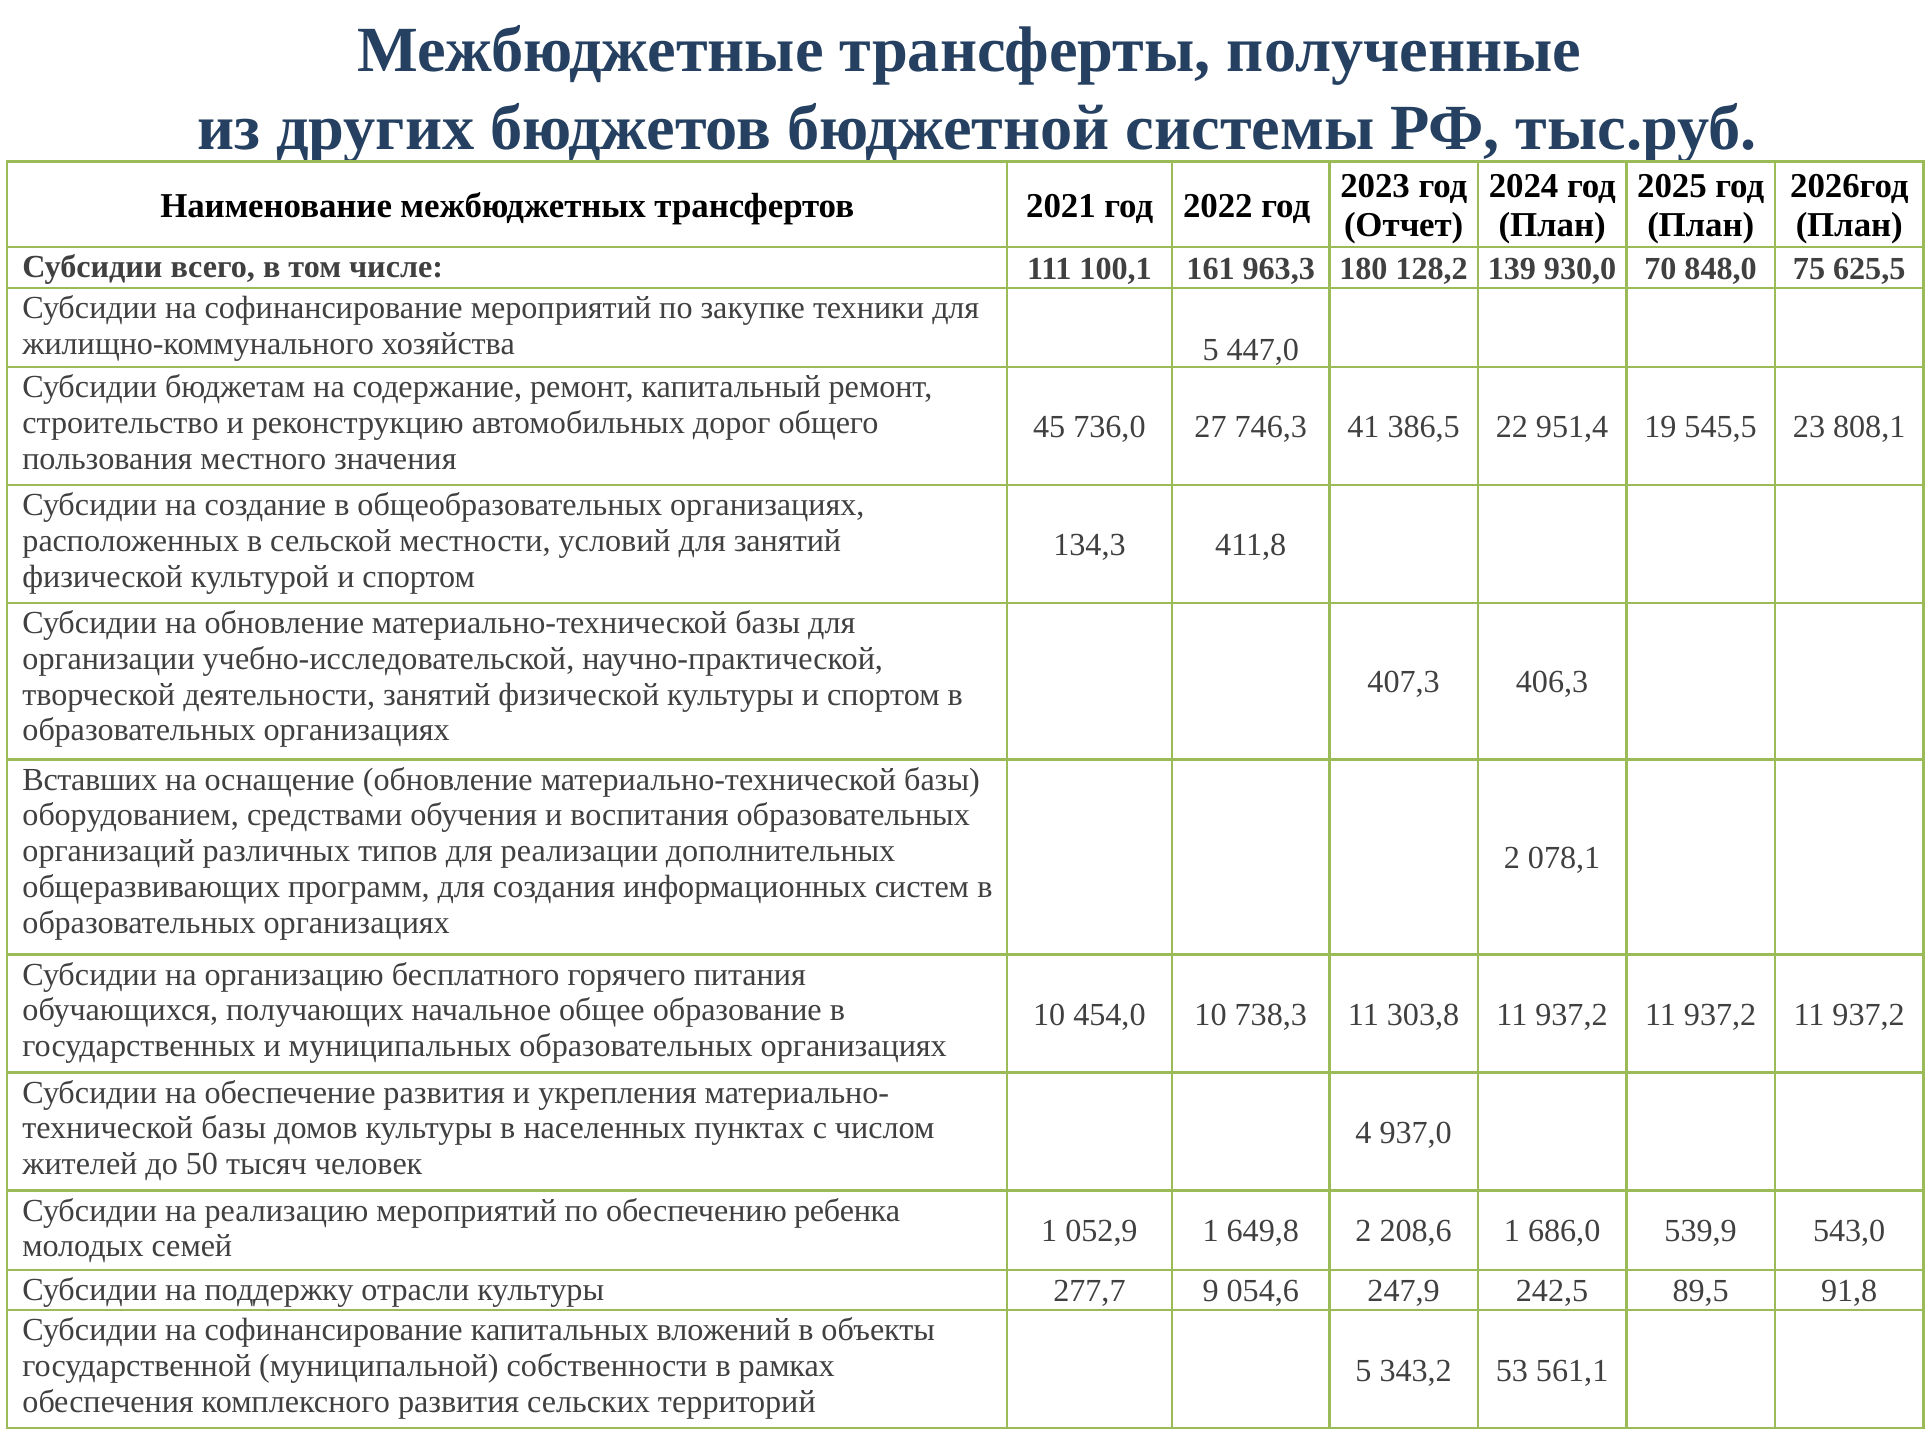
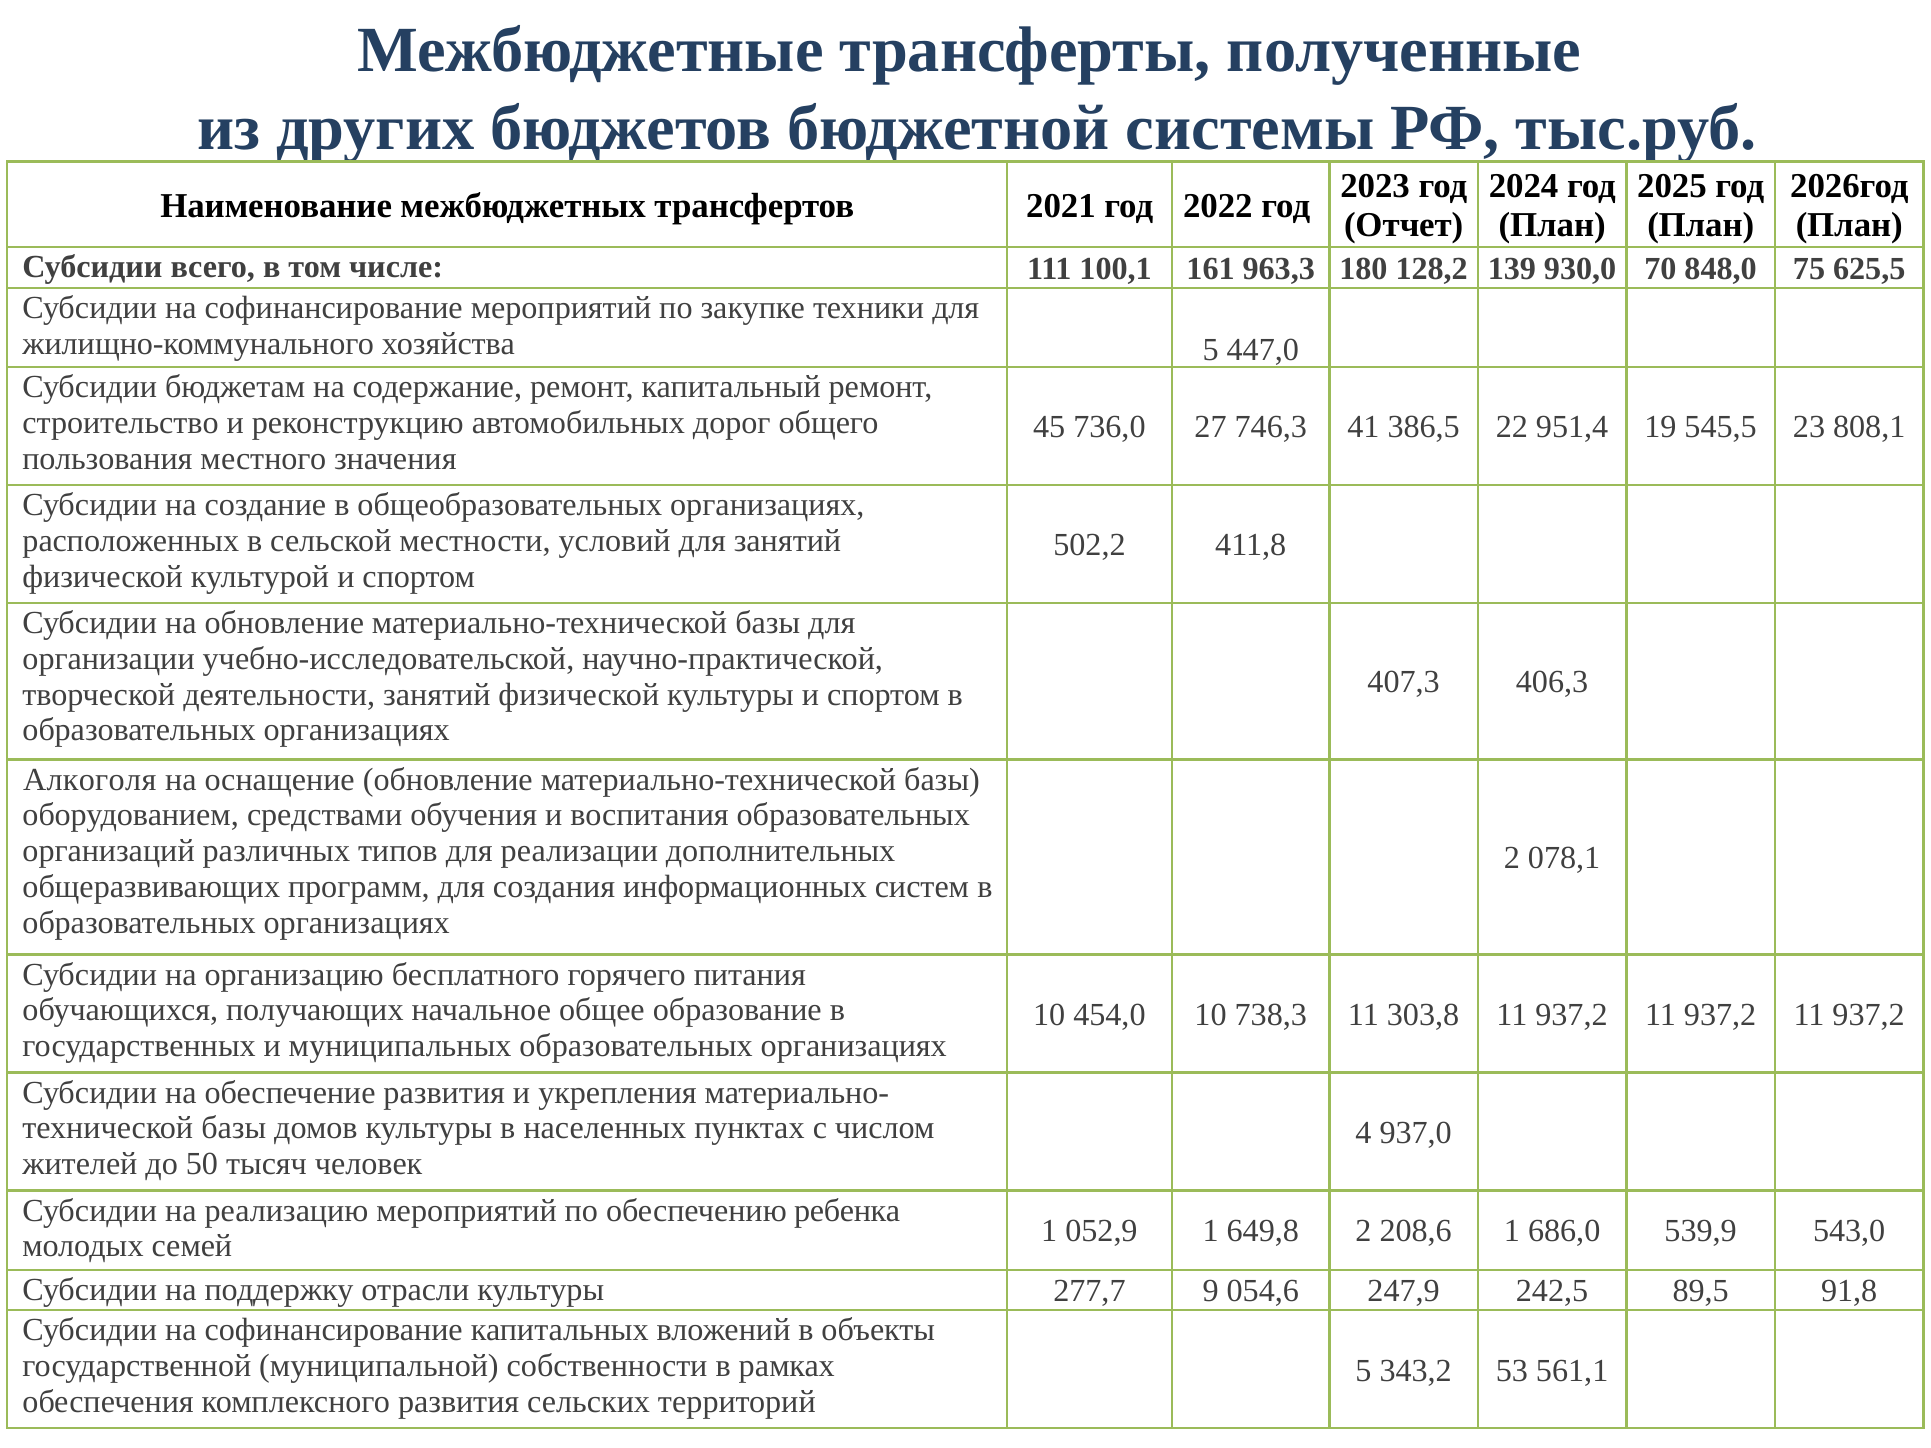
134,3: 134,3 -> 502,2 (1089, 545)
Вставших: Вставших -> Алкоголя (90, 780)
